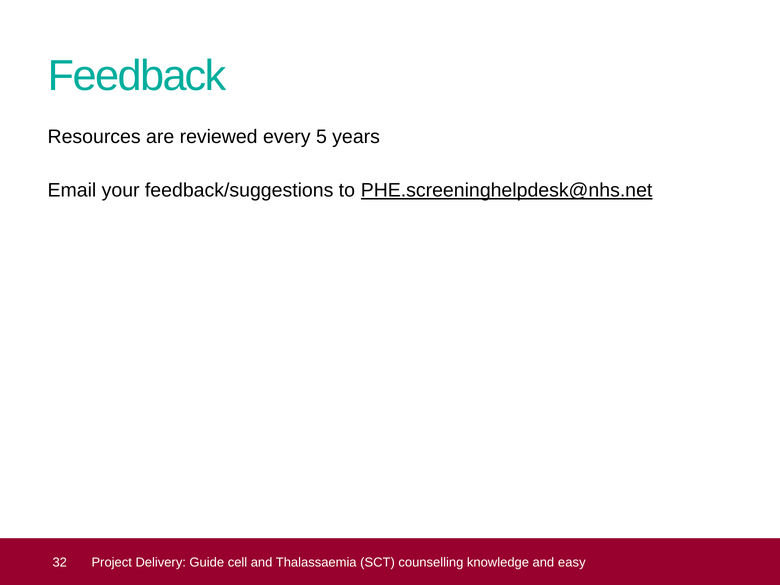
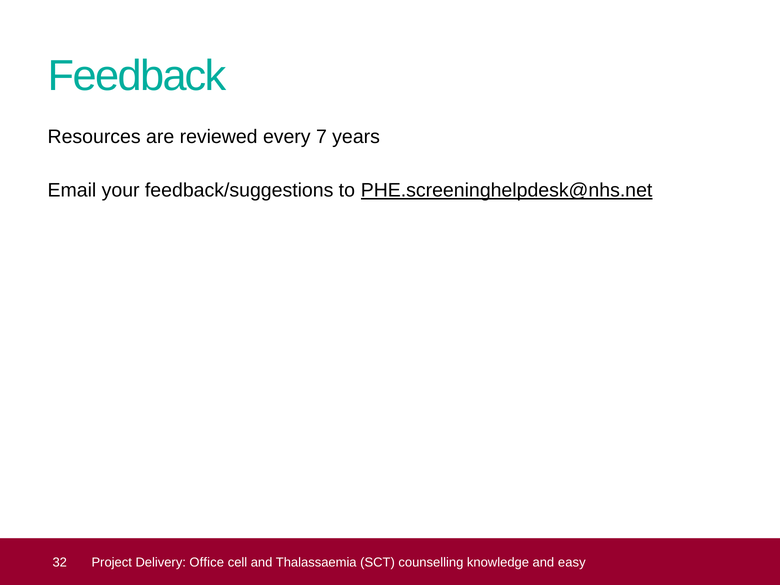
5: 5 -> 7 (321, 137)
Guide: Guide -> Office (207, 562)
